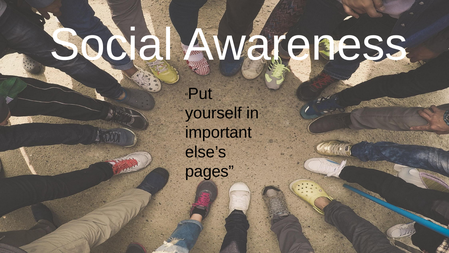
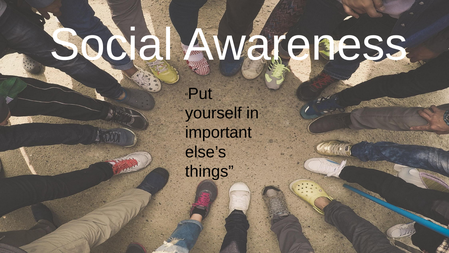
pages: pages -> things (209, 171)
